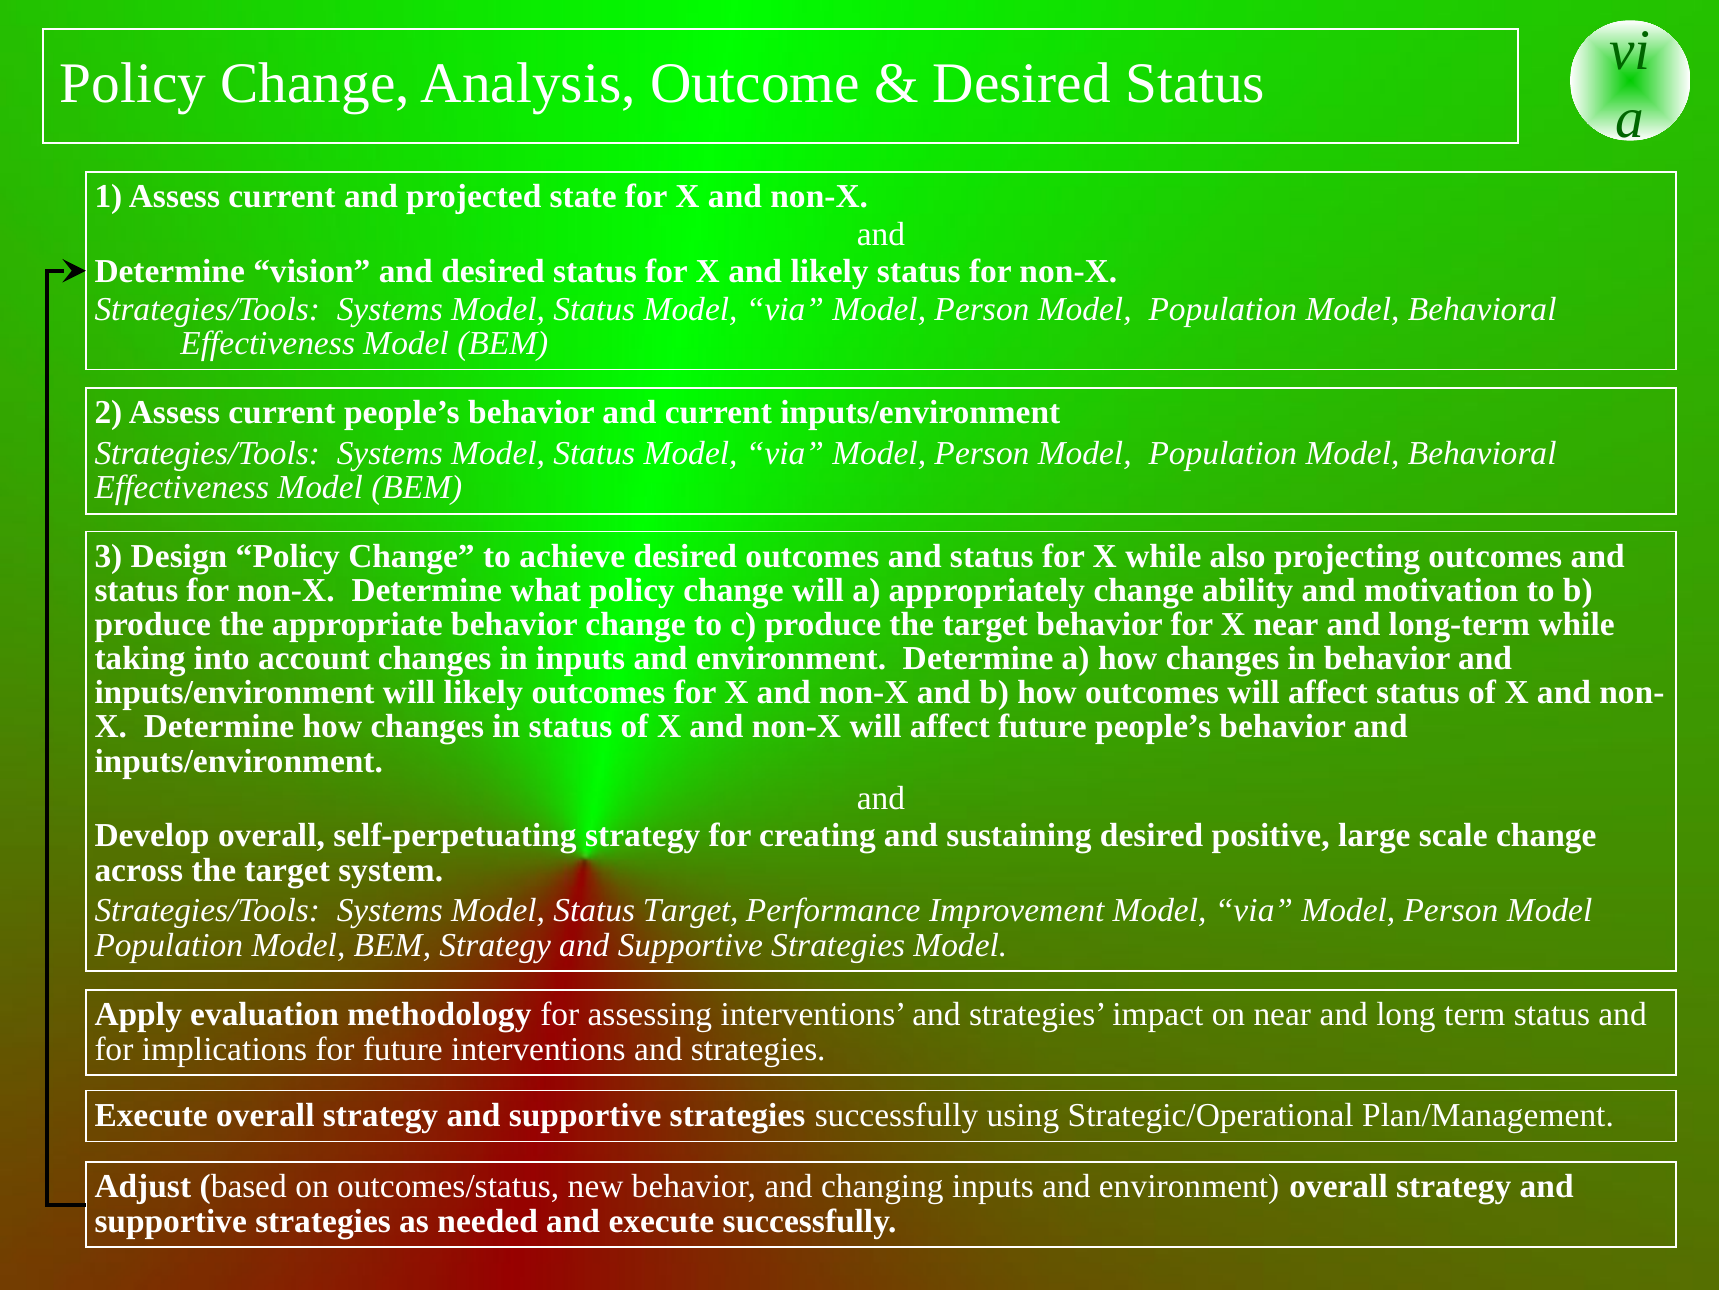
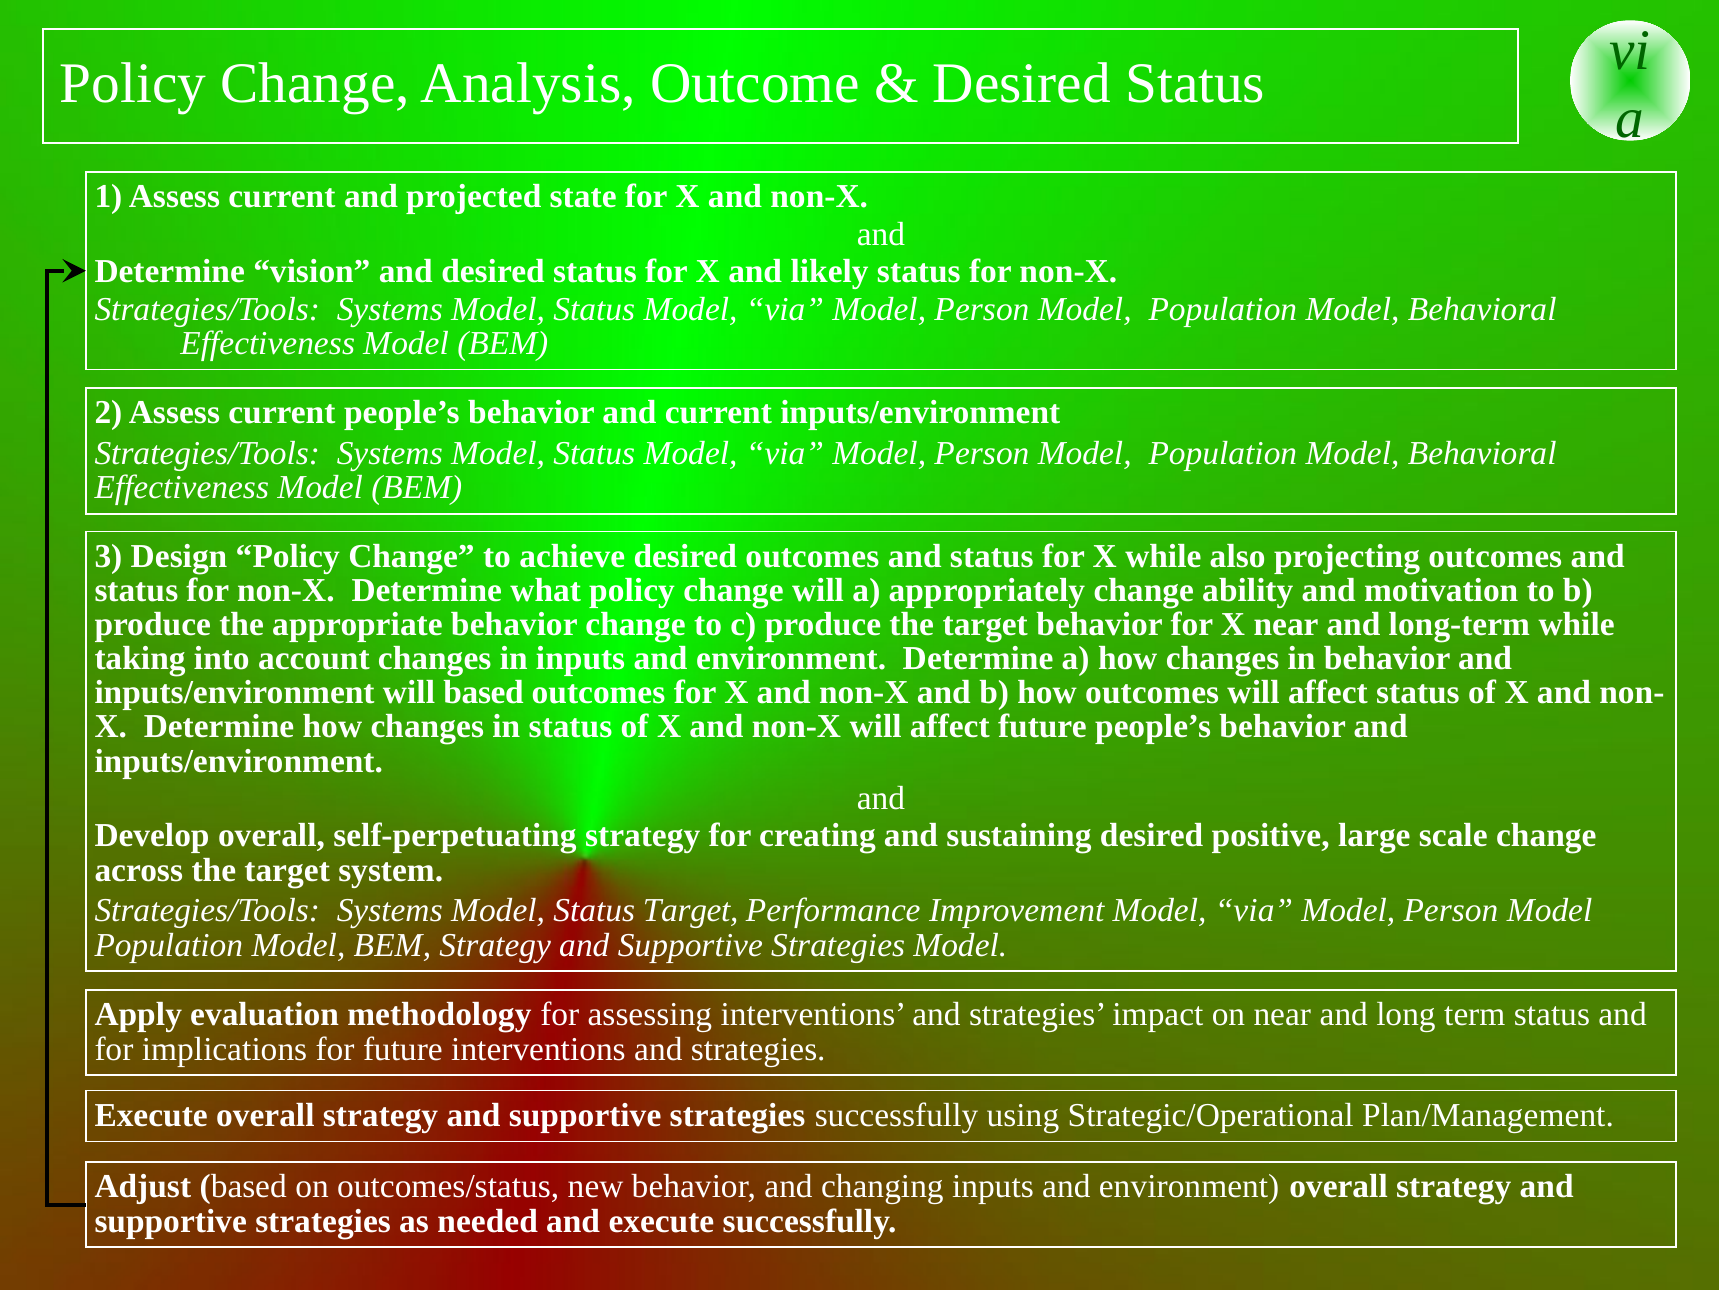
will likely: likely -> based (484, 692)
